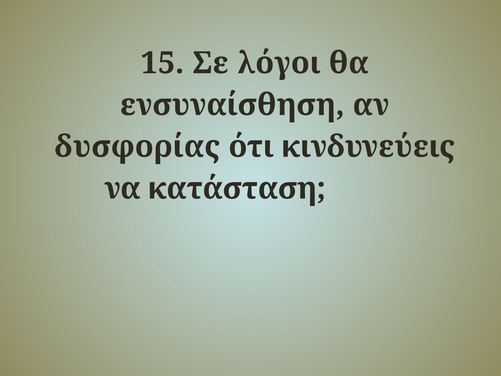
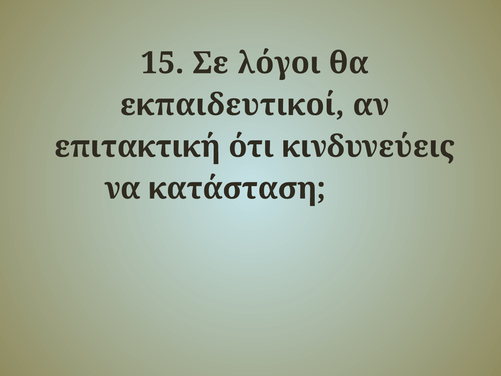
ενσυναίσθηση: ενσυναίσθηση -> εκπαιδευτικοί (232, 105)
δυσφορίας: δυσφορίας -> επιτακτική (137, 147)
